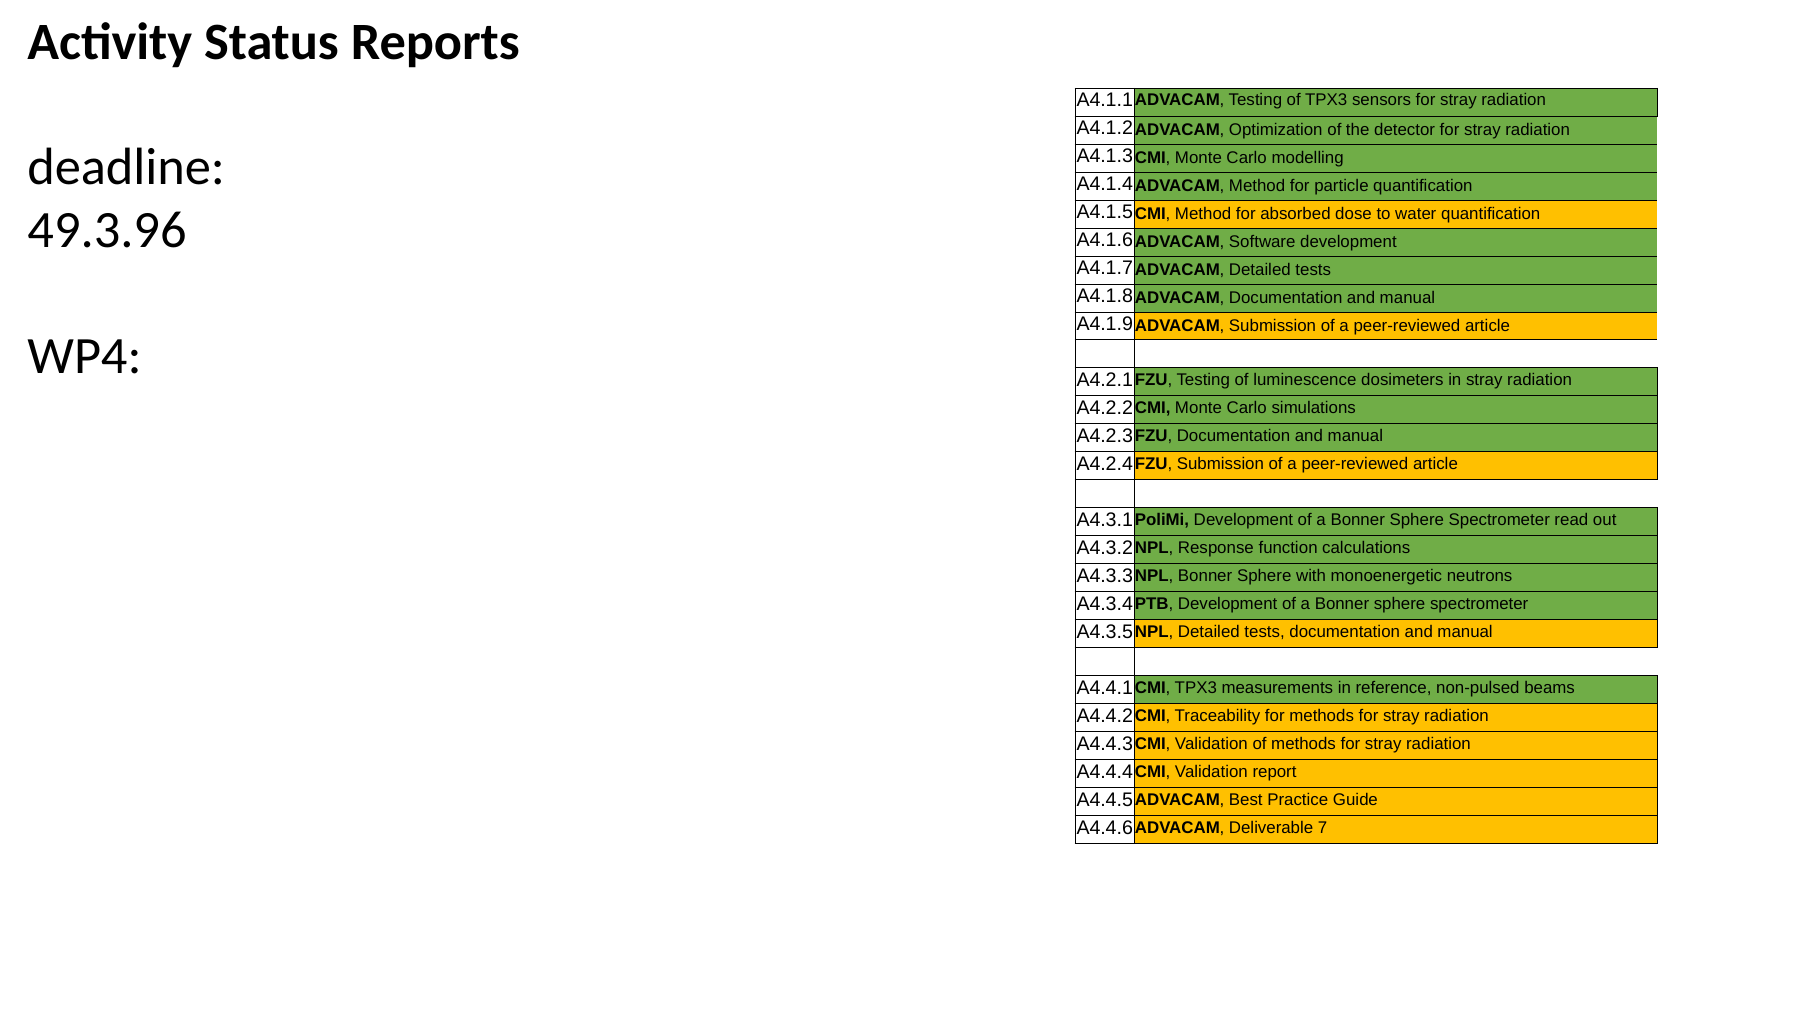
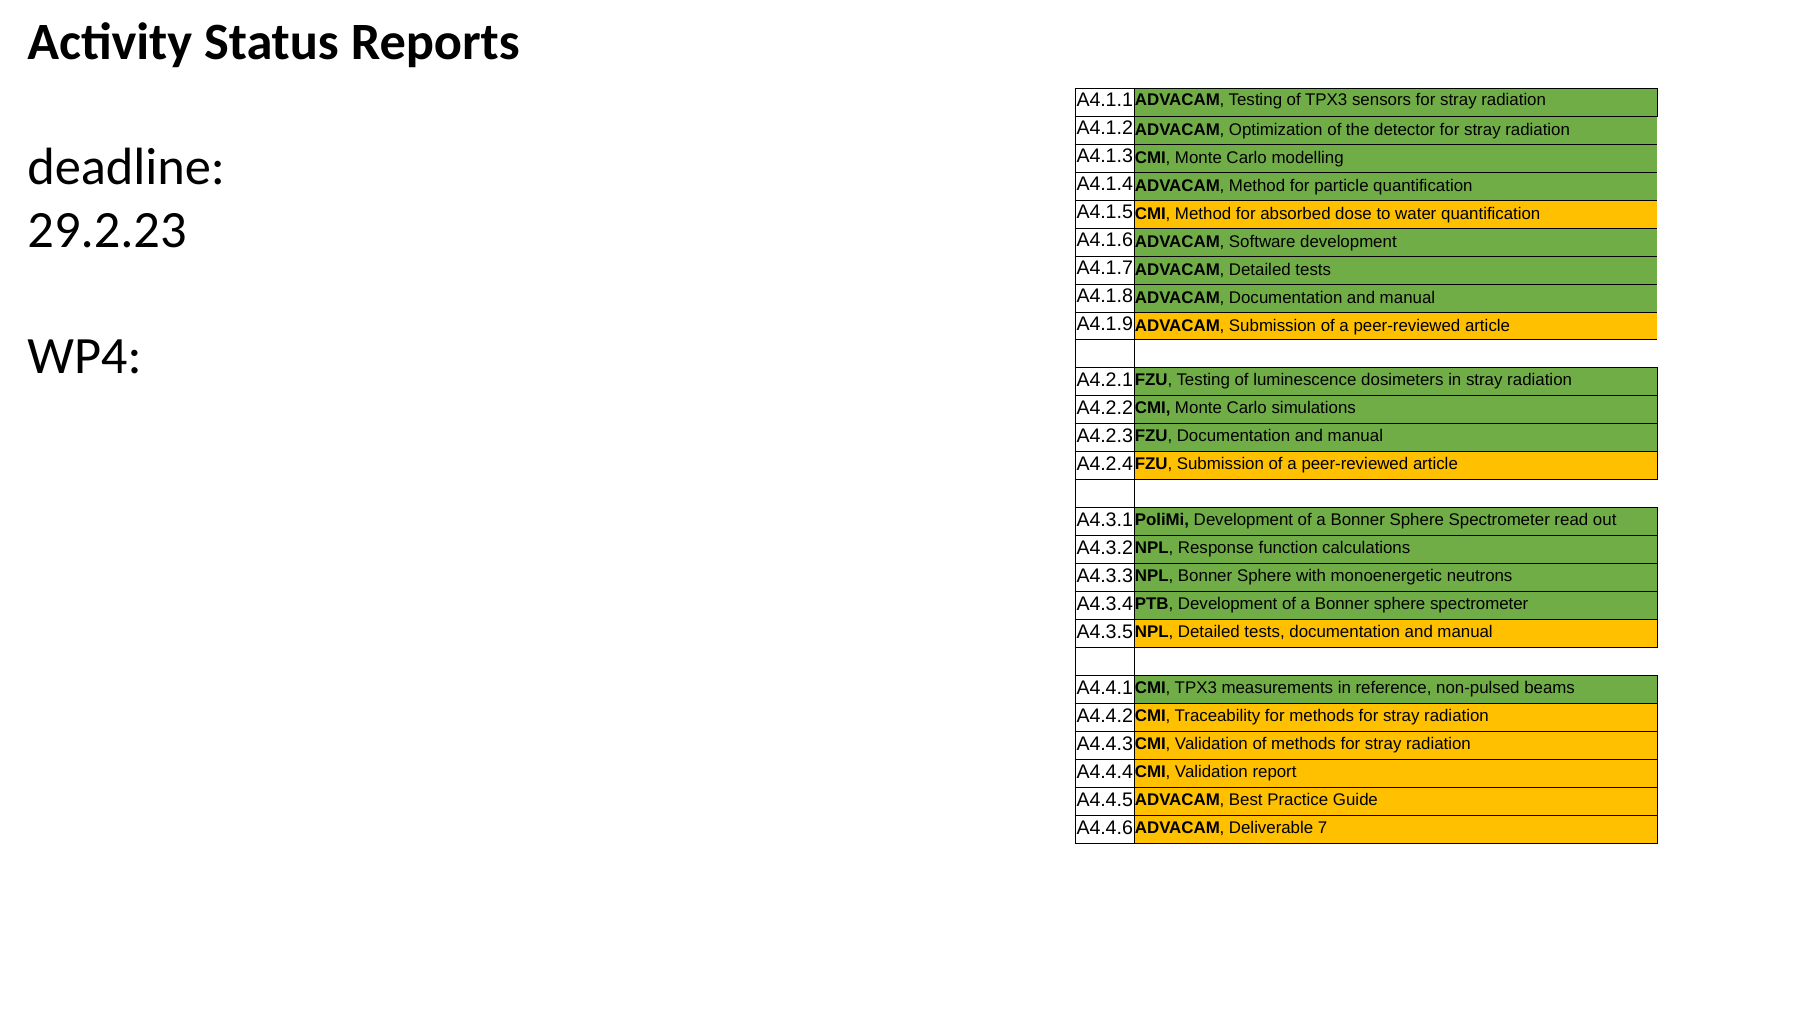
49.3.96: 49.3.96 -> 29.2.23 (107, 231)
